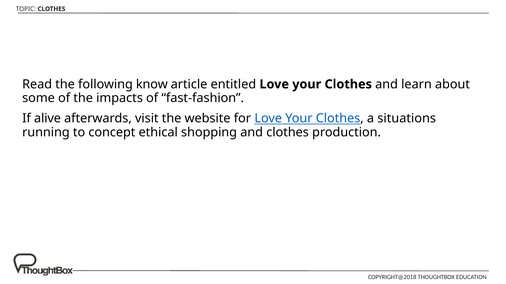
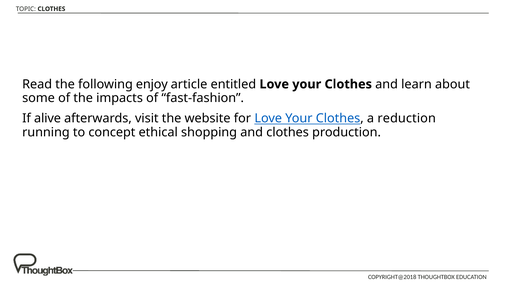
know: know -> enjoy (152, 84)
situations: situations -> reduction (407, 119)
